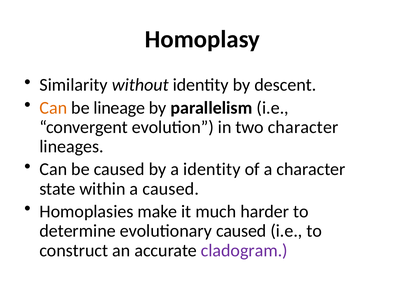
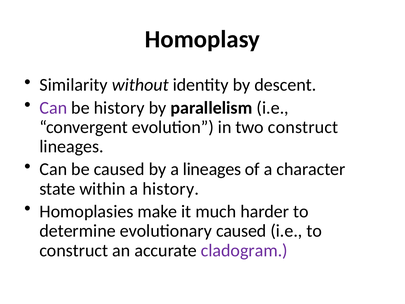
Can colour: orange -> purple (53, 108)
be lineage: lineage -> history (119, 108)
two character: character -> construct (303, 127)
a identity: identity -> lineages (212, 169)
a caused: caused -> history (171, 189)
